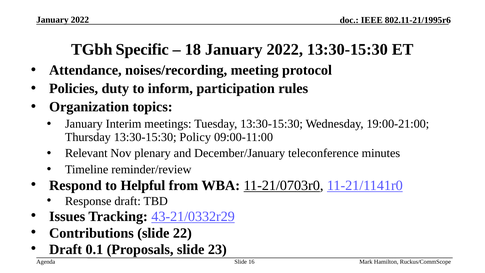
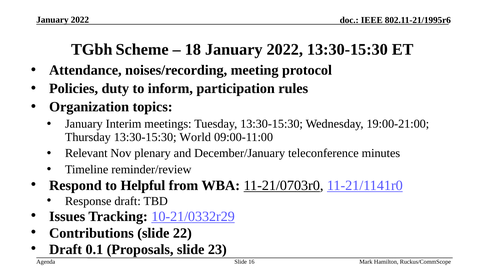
Specific: Specific -> Scheme (142, 50)
Policy: Policy -> World (195, 137)
43-21/0332r29: 43-21/0332r29 -> 10-21/0332r29 (193, 216)
